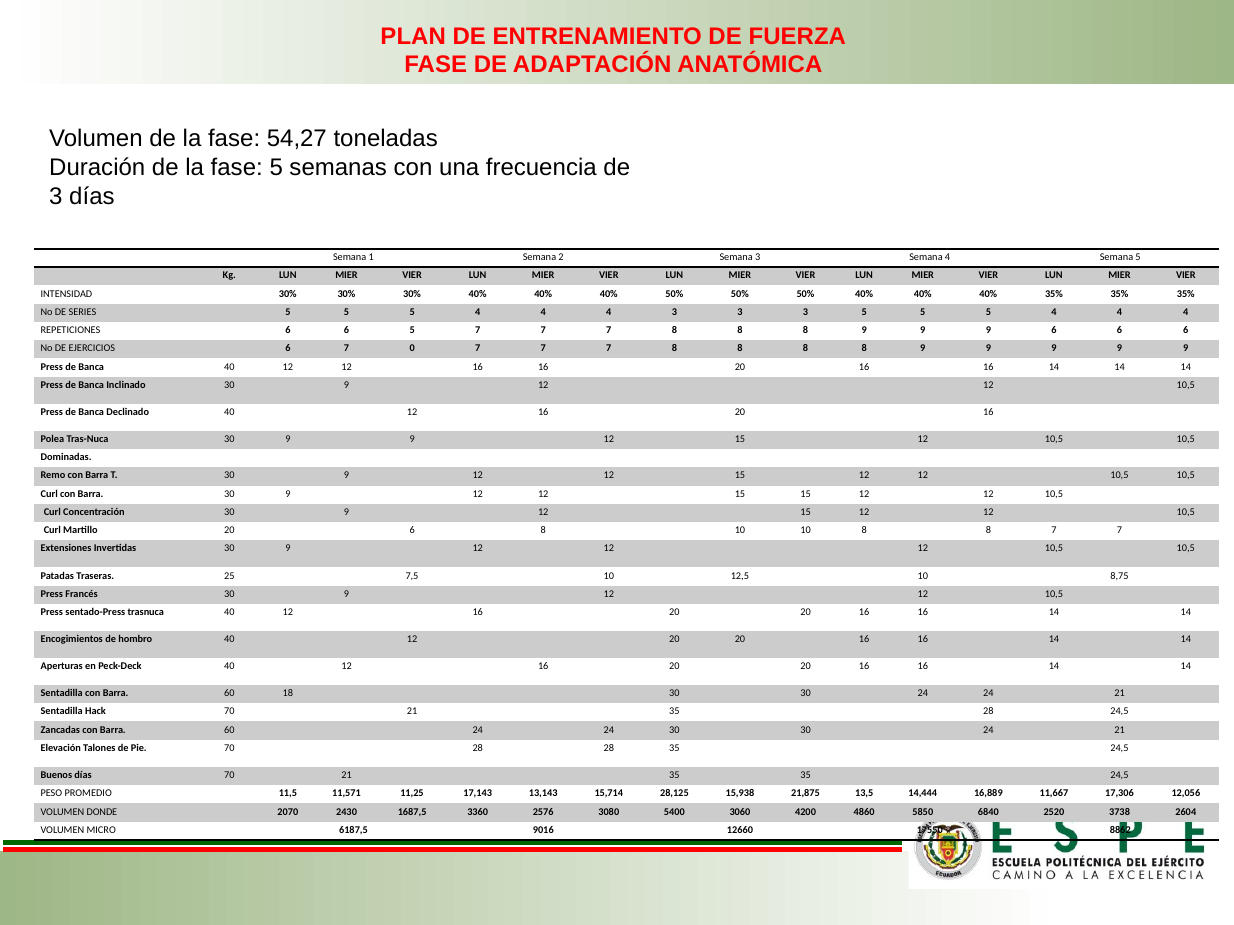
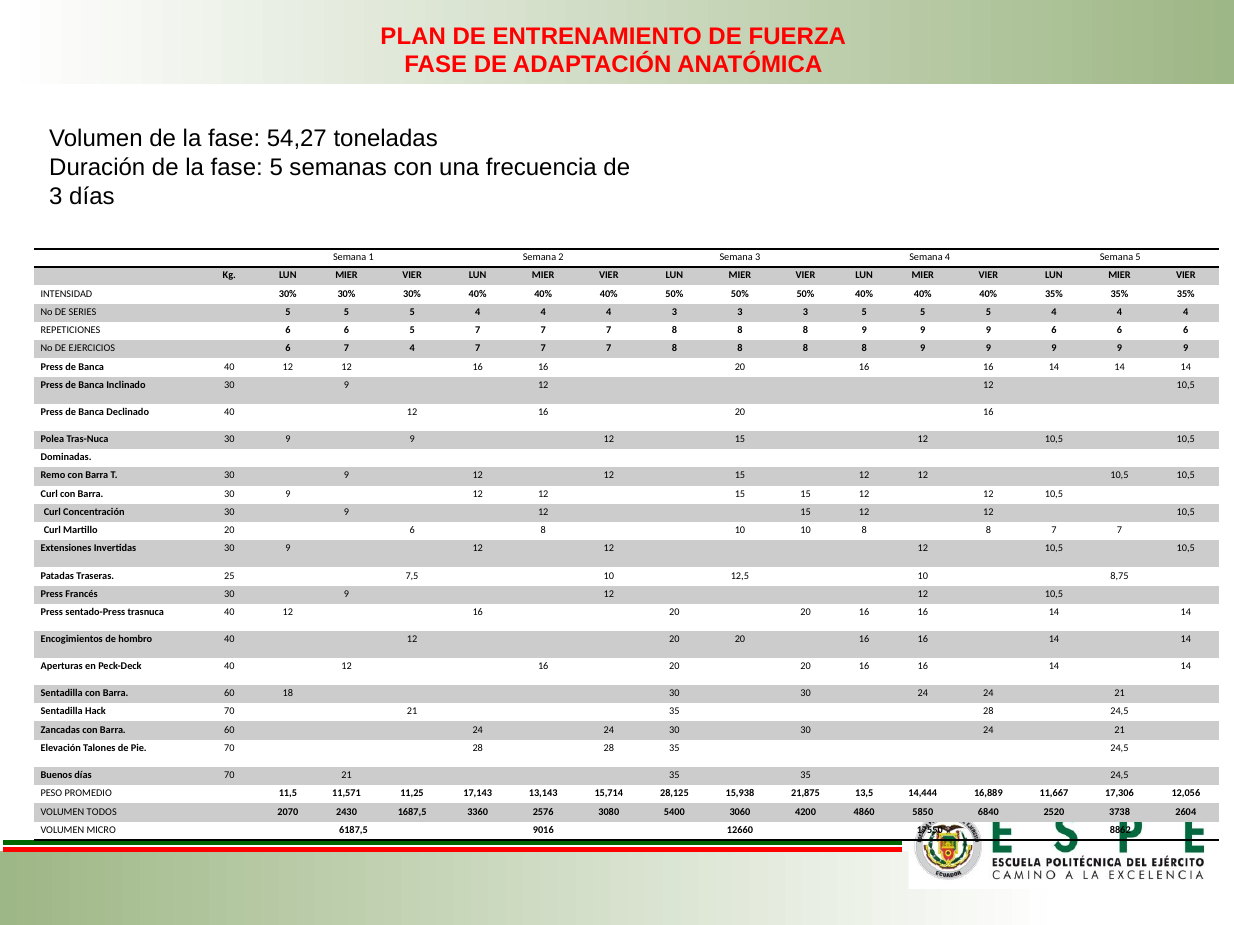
7 0: 0 -> 4 (412, 349)
DONDE: DONDE -> TODOS (102, 812)
